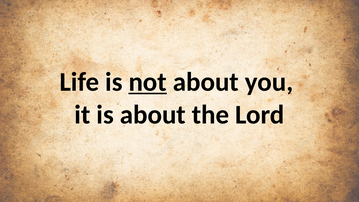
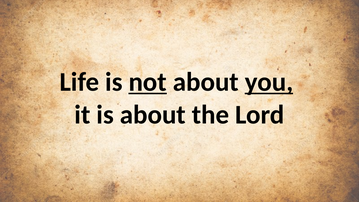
you underline: none -> present (269, 82)
